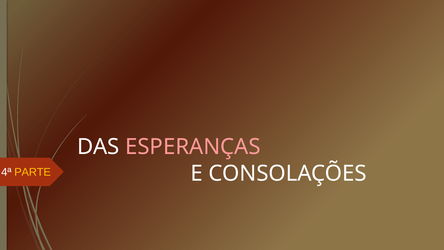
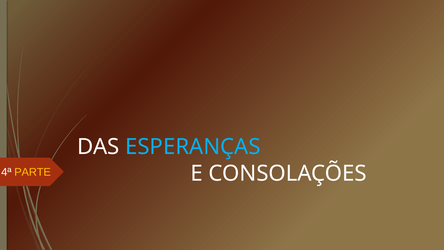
ESPERANÇAS colour: pink -> light blue (193, 147)
